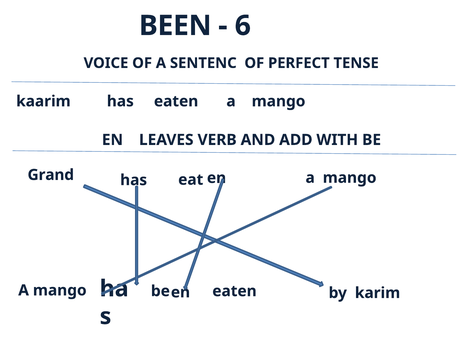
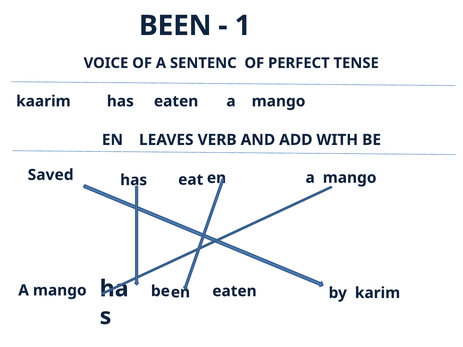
6: 6 -> 1 (243, 26)
Grand: Grand -> Saved (51, 175)
